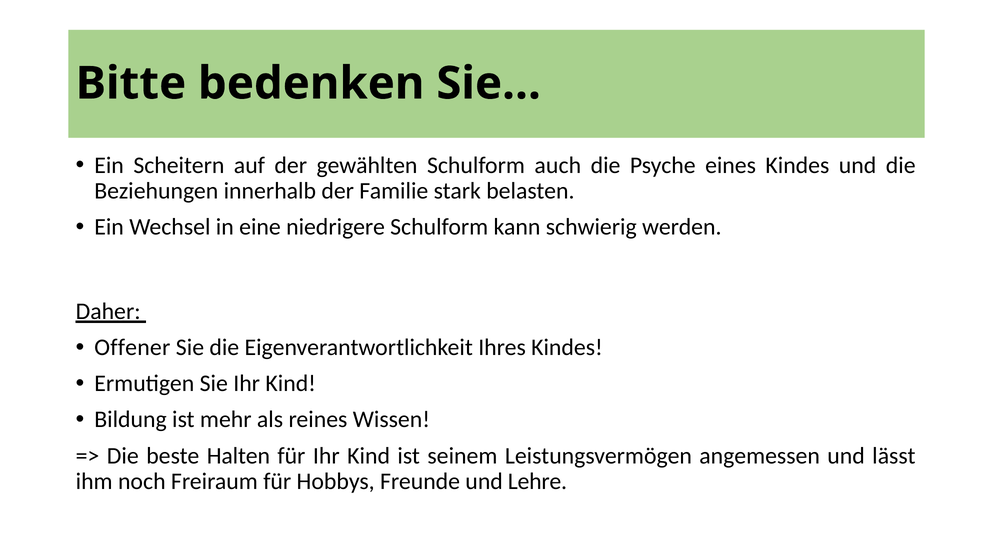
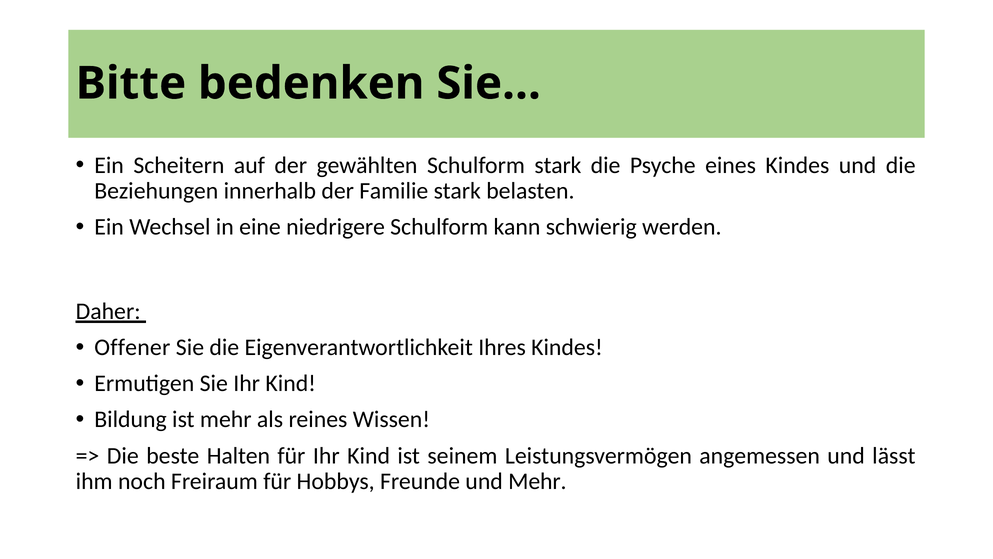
Schulform auch: auch -> stark (558, 165)
und Lehre: Lehre -> Mehr (537, 481)
